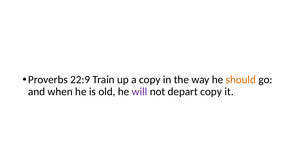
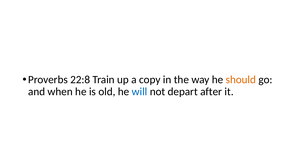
22:9: 22:9 -> 22:8 (80, 79)
will colour: purple -> blue (140, 91)
depart copy: copy -> after (211, 91)
